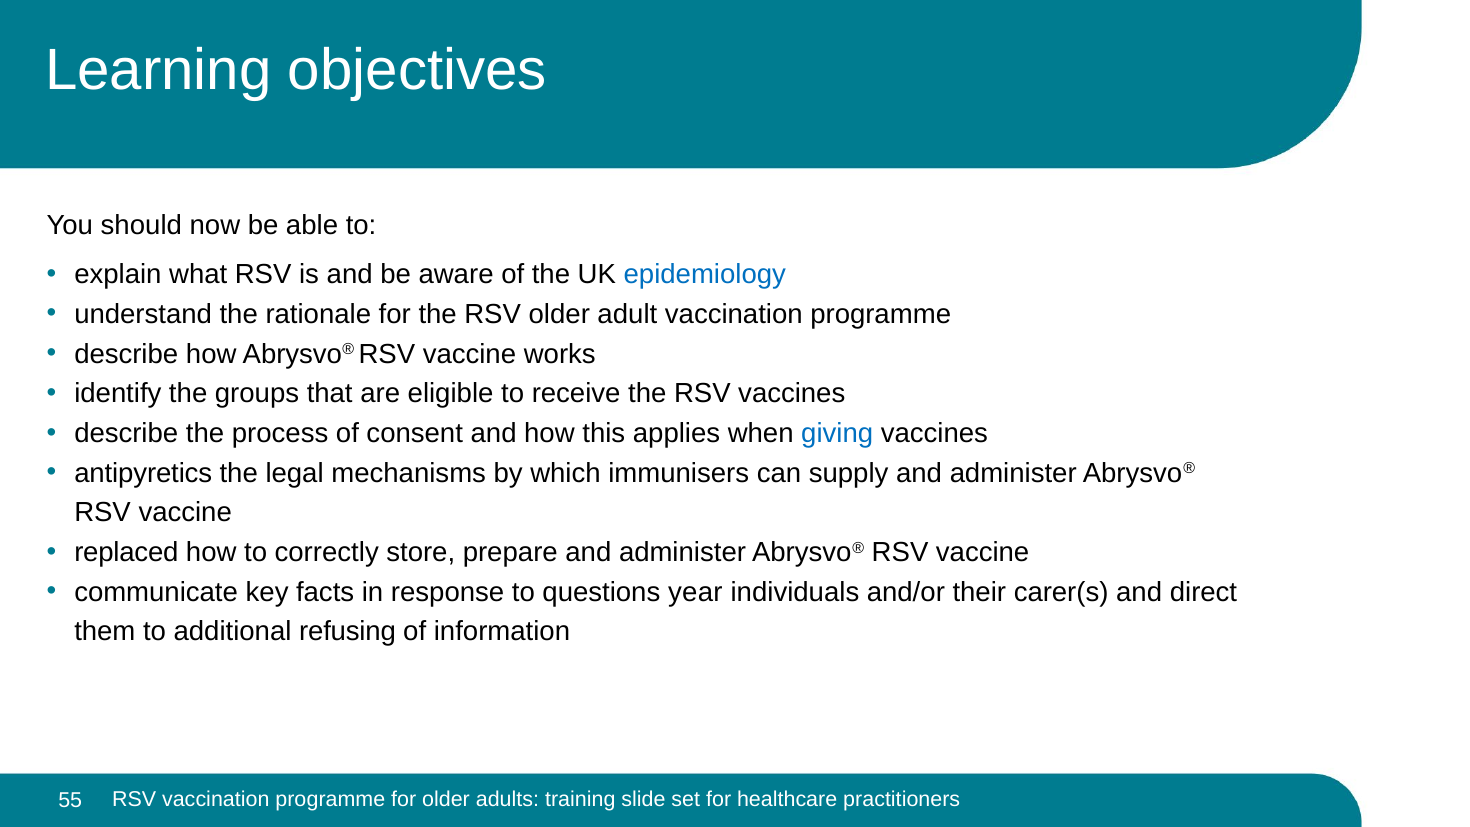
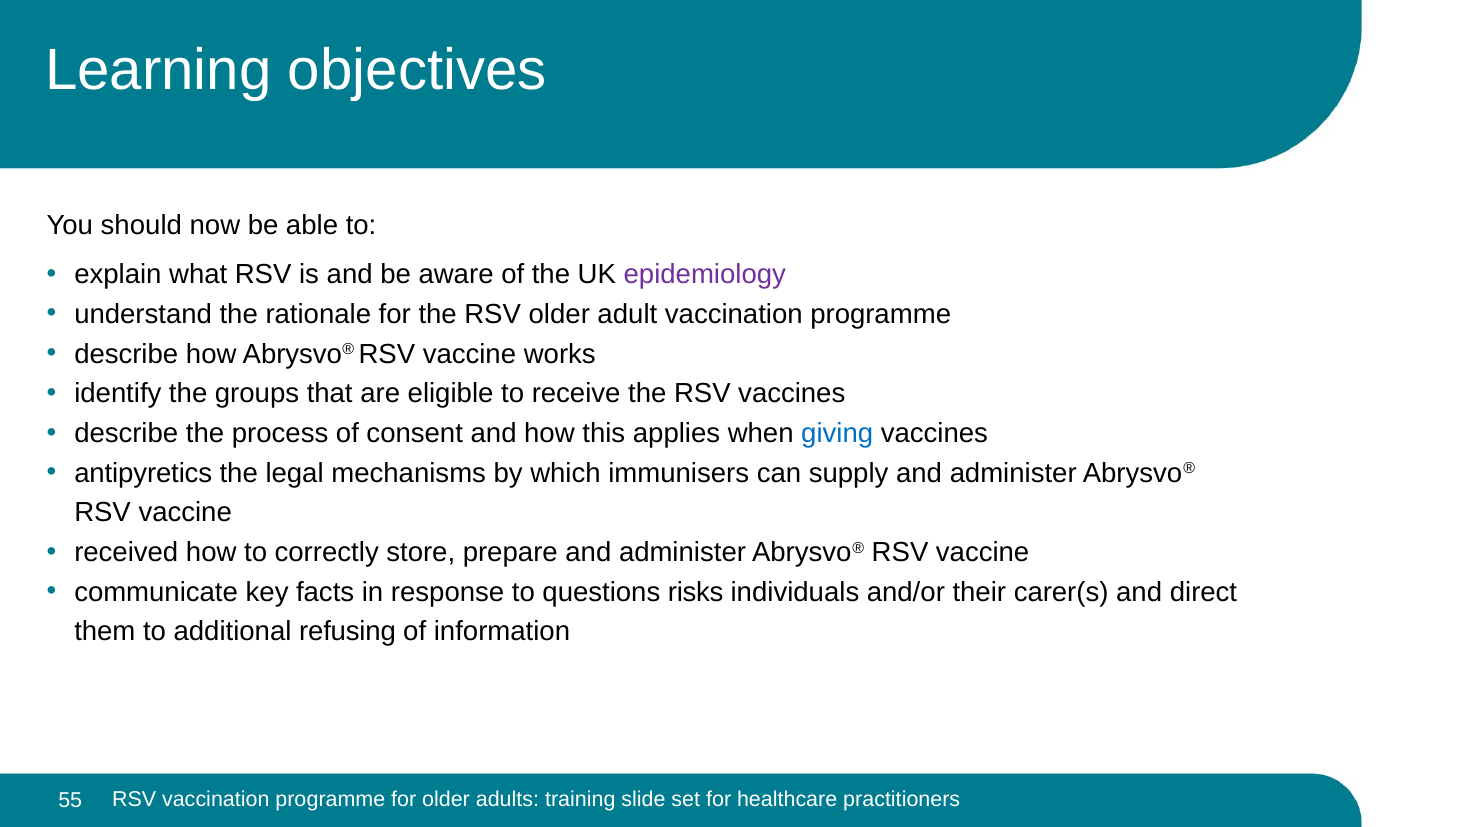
epidemiology colour: blue -> purple (705, 275)
replaced: replaced -> received (126, 552)
year: year -> risks (696, 592)
